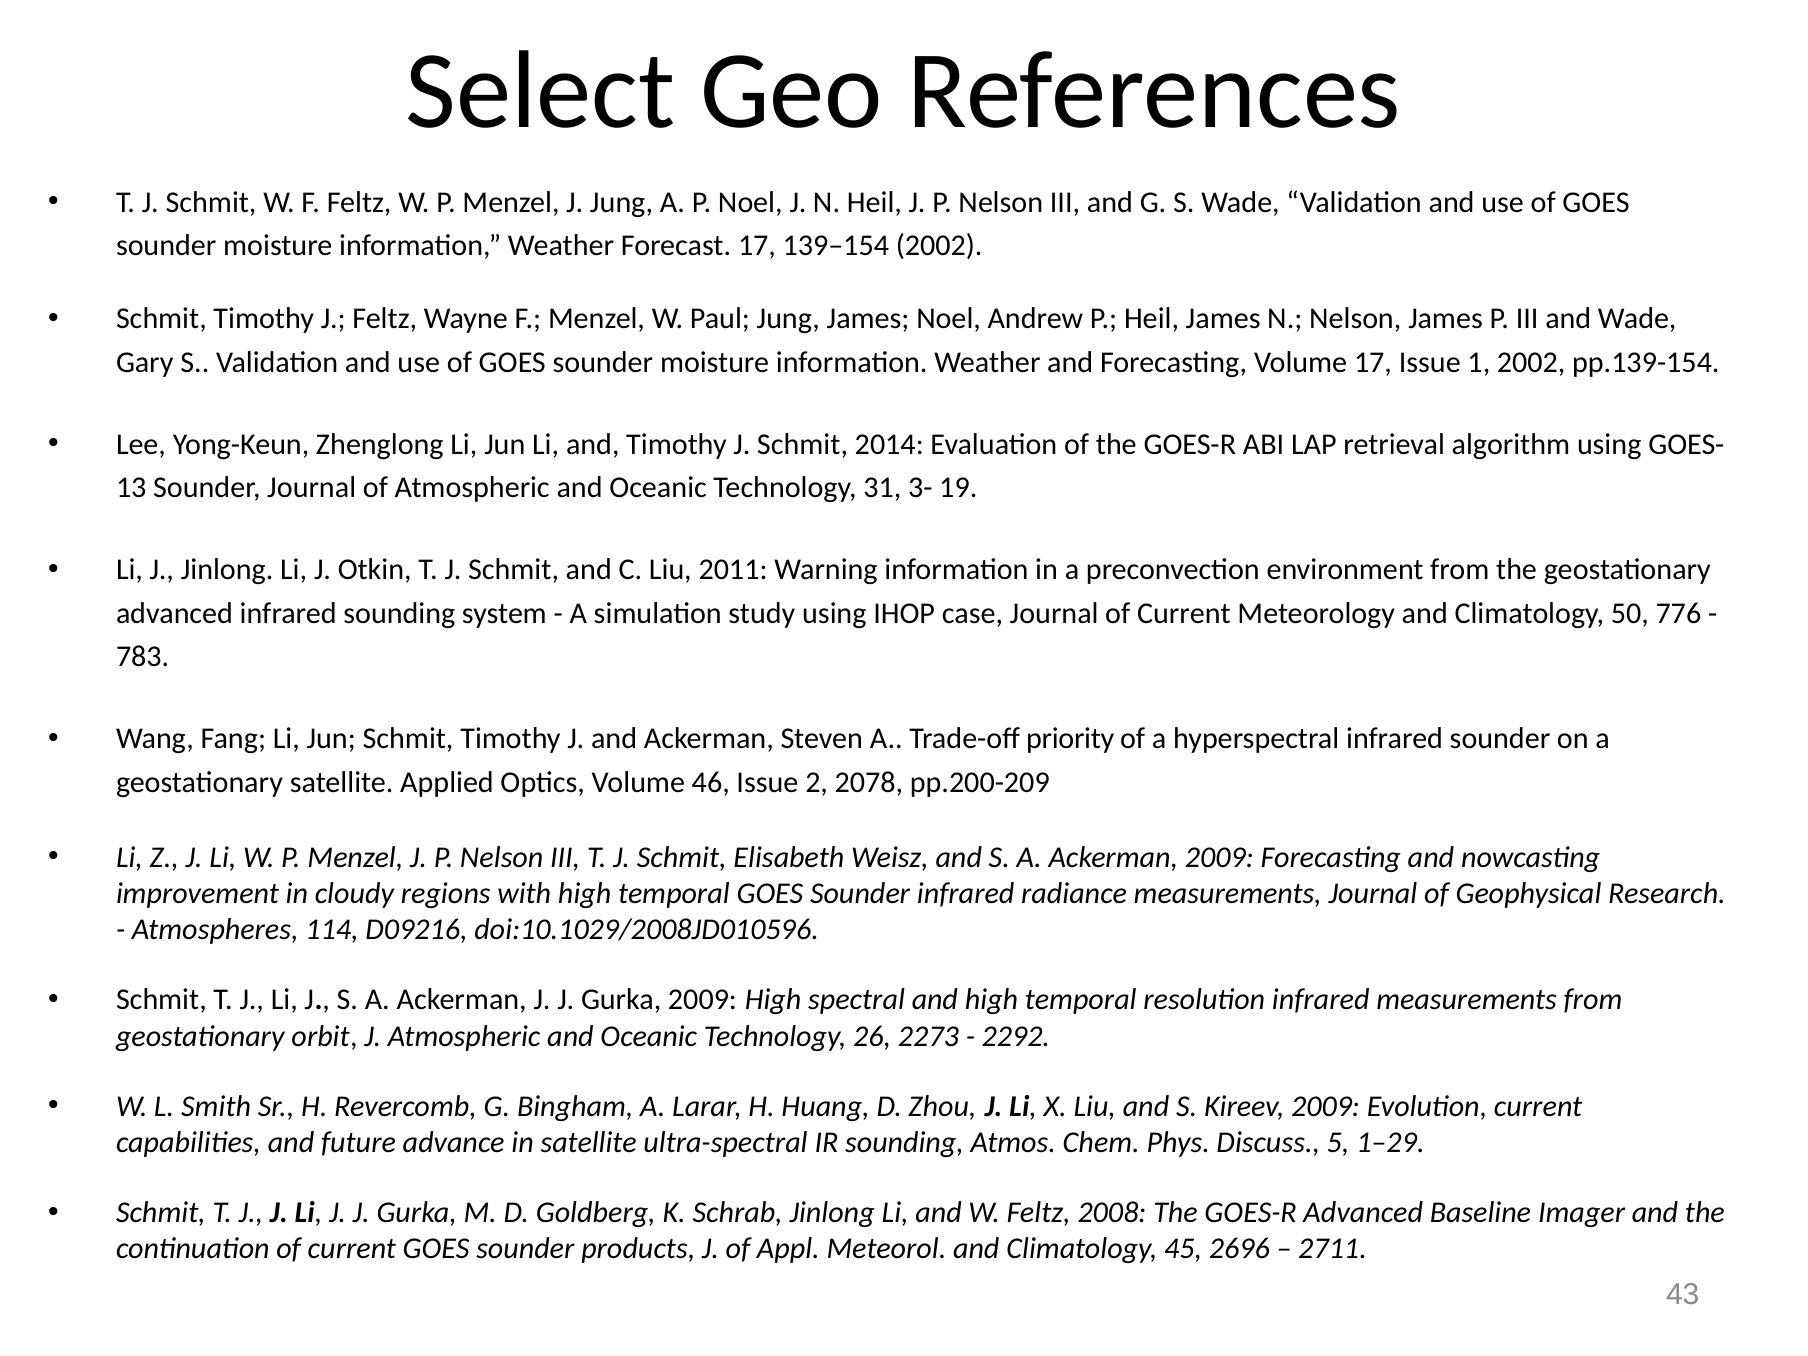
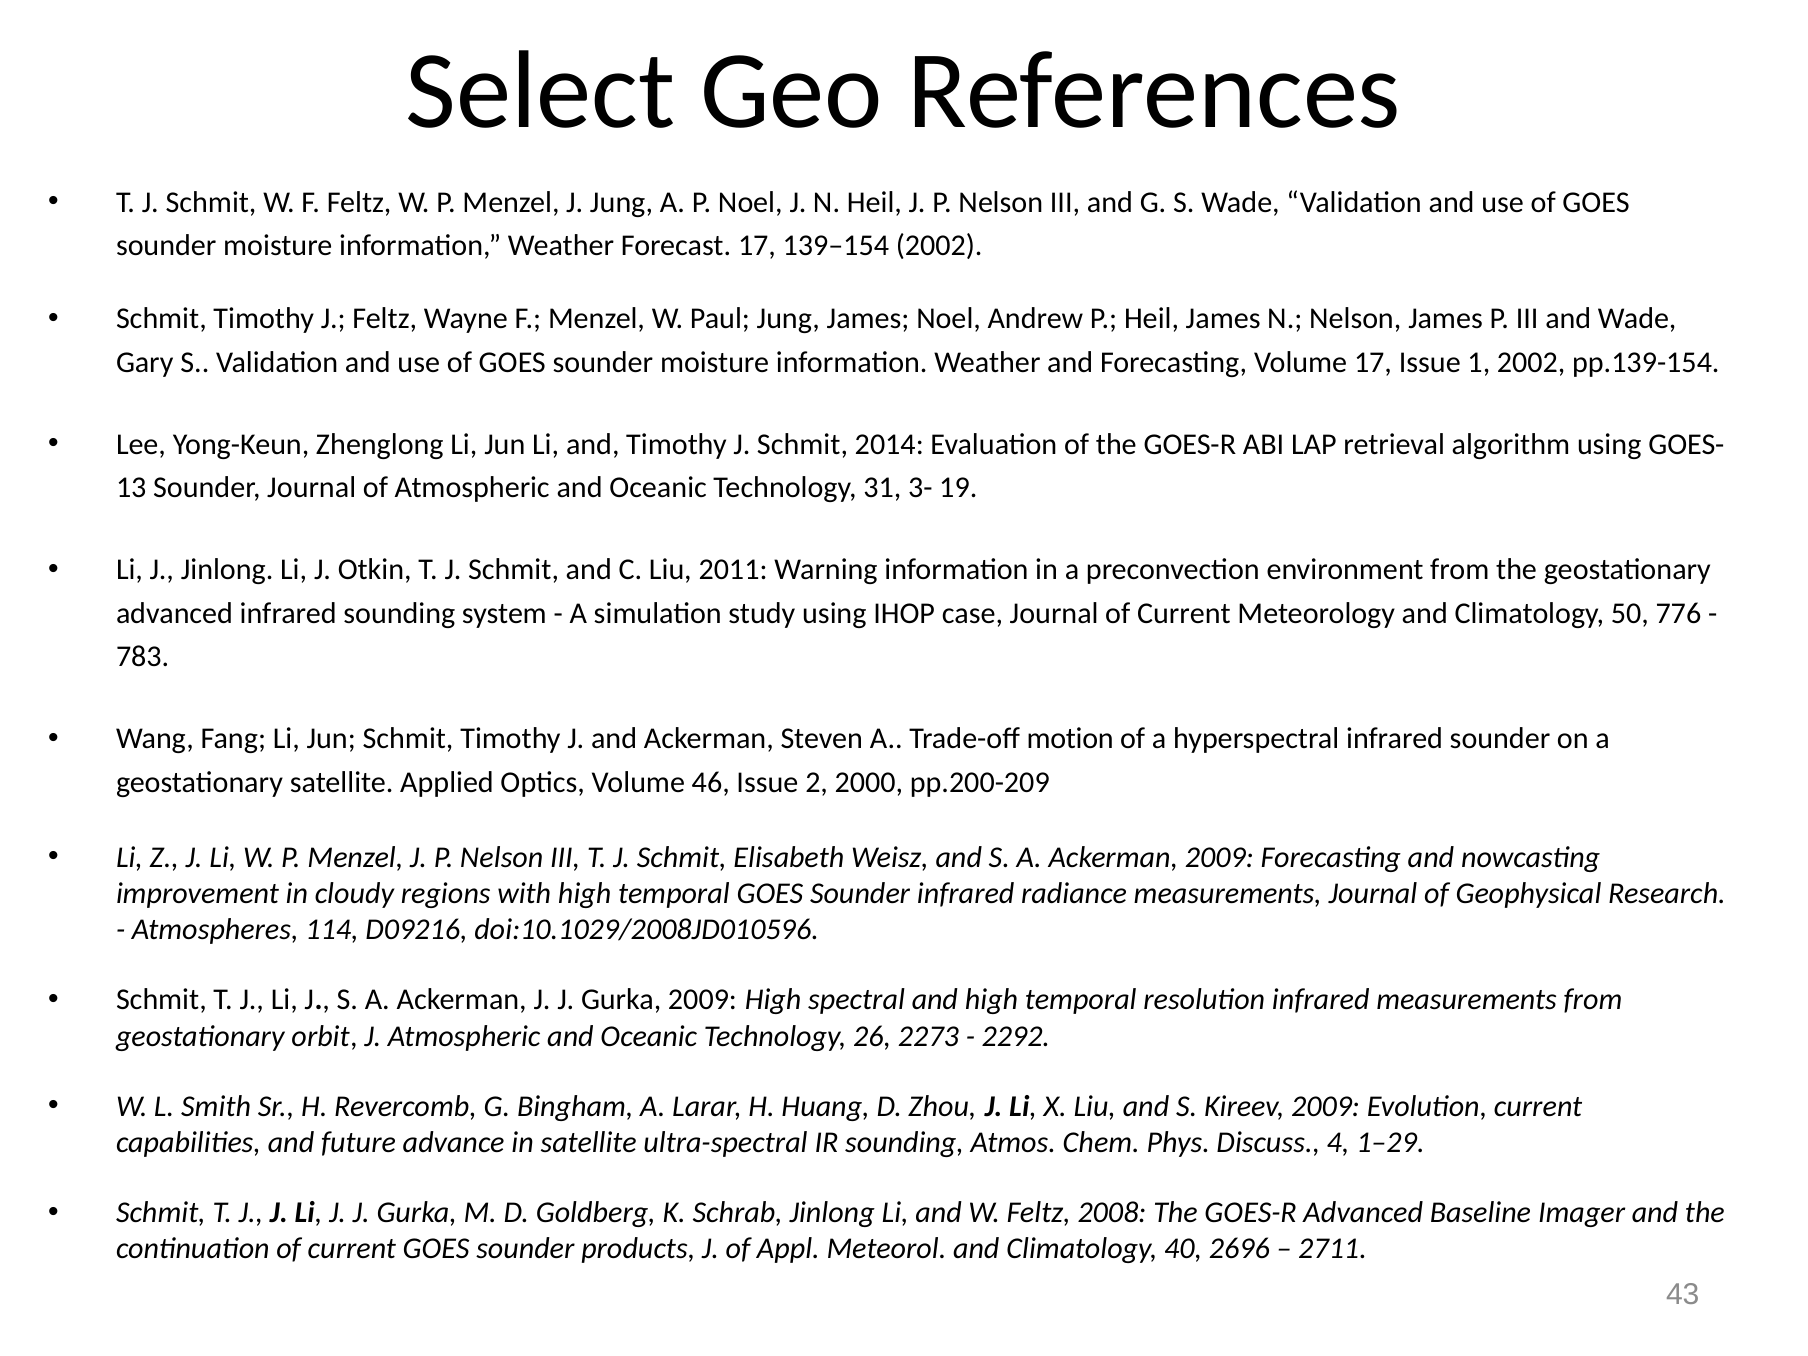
priority: priority -> motion (1070, 739)
2078: 2078 -> 2000 (869, 782)
5: 5 -> 4 (1338, 1142)
45: 45 -> 40 (1183, 1249)
